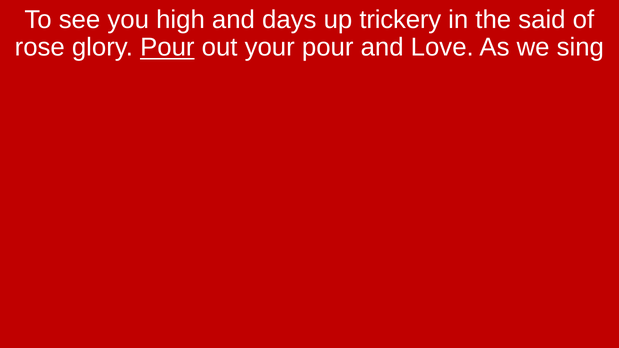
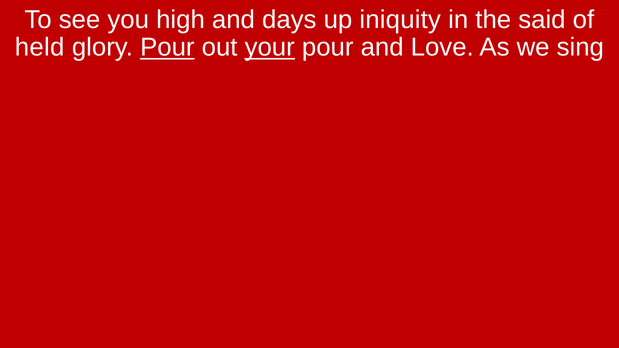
trickery: trickery -> iniquity (400, 20)
rose: rose -> held (40, 48)
your underline: none -> present (270, 48)
